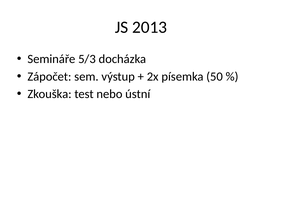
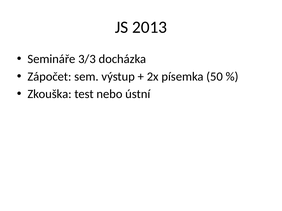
5/3: 5/3 -> 3/3 (87, 59)
